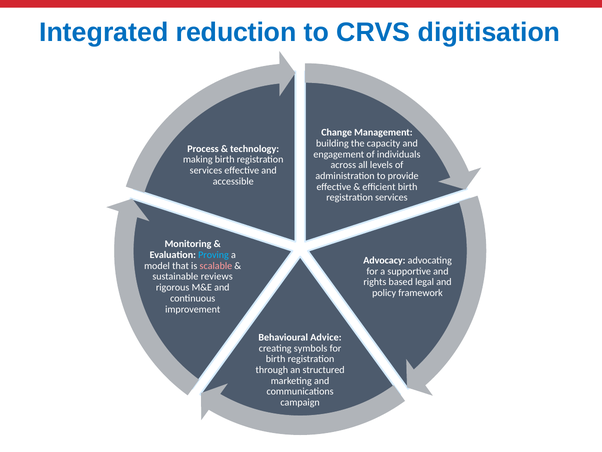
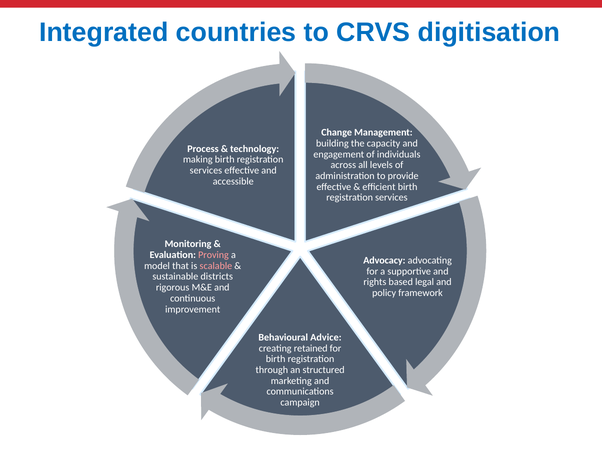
reduction: reduction -> countries (236, 33)
Proving colour: light blue -> pink (213, 255)
reviews: reviews -> districts (217, 276)
symbols: symbols -> retained (311, 348)
